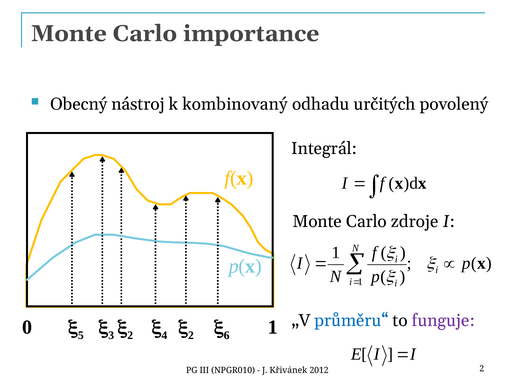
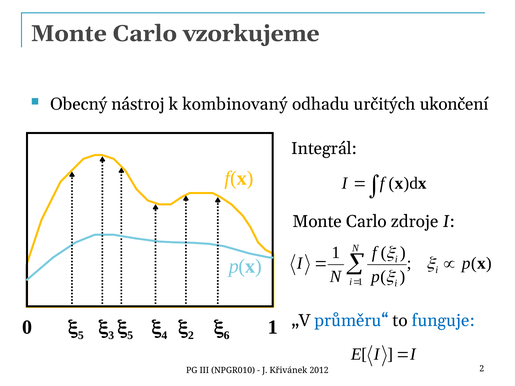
importance: importance -> vzorkujeme (251, 34)
povolený: povolený -> ukončení (454, 104)
funguje colour: purple -> blue (443, 321)
2: 2 -> 5 (130, 335)
